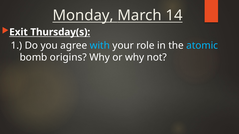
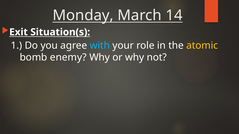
Thursday(s: Thursday(s -> Situation(s (60, 32)
atomic colour: light blue -> yellow (202, 46)
origins: origins -> enemy (68, 58)
